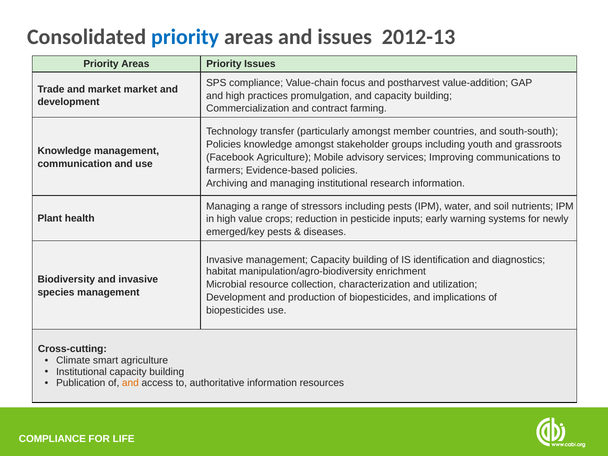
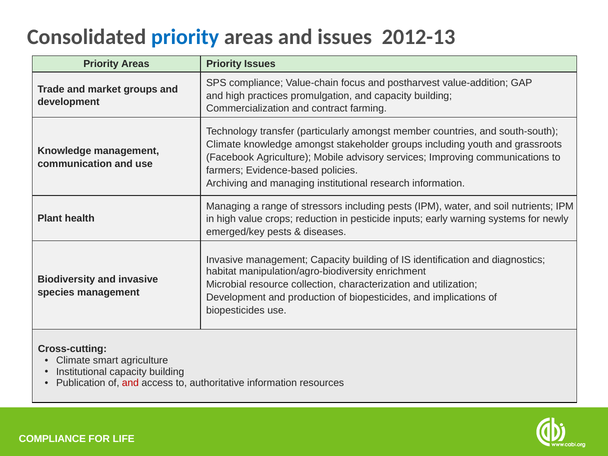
market market: market -> groups (141, 89)
Policies: Policies -> Climate (224, 144)
and colour: orange -> red (130, 383)
